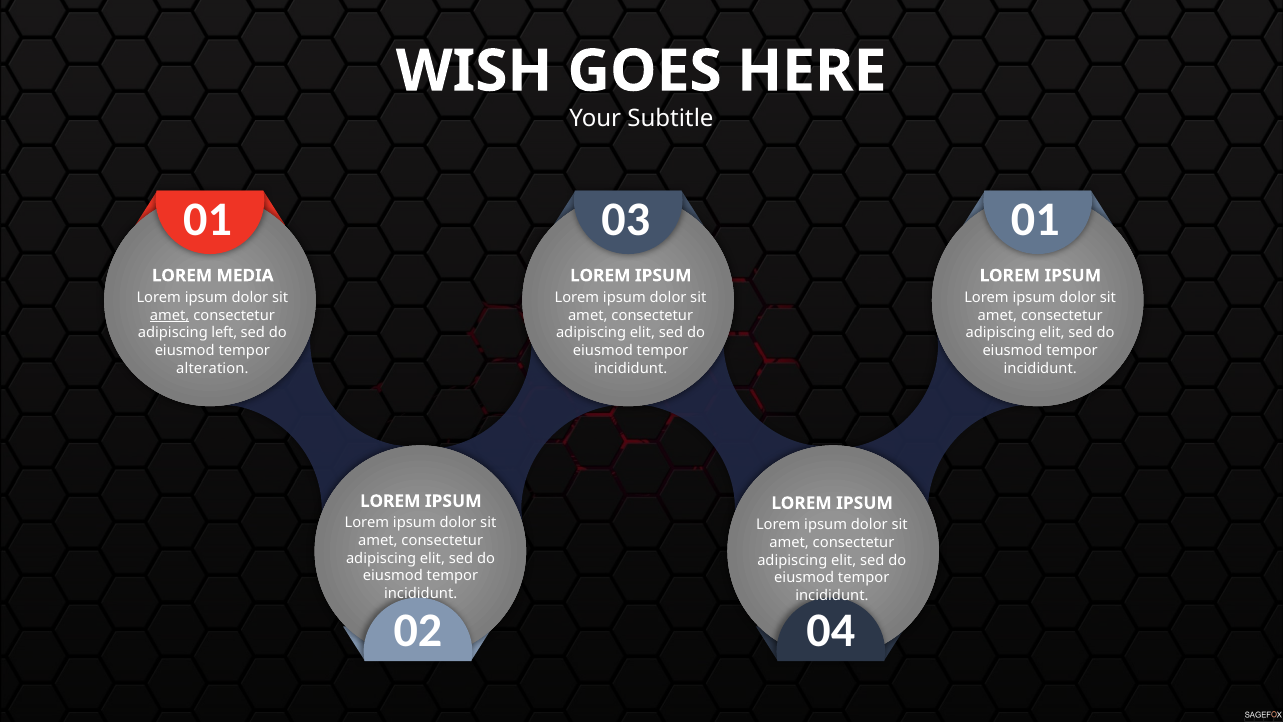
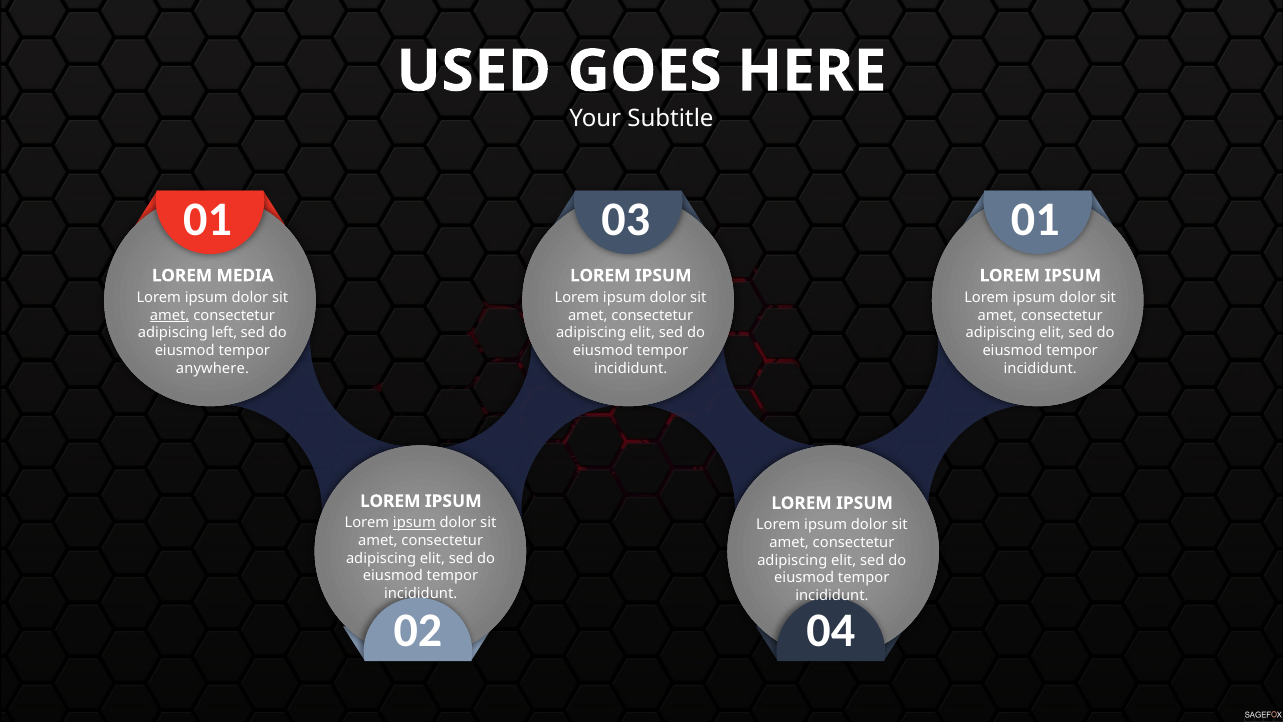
WISH: WISH -> USED (474, 71)
alteration: alteration -> anywhere (212, 368)
ipsum underline: none -> present (414, 523)
